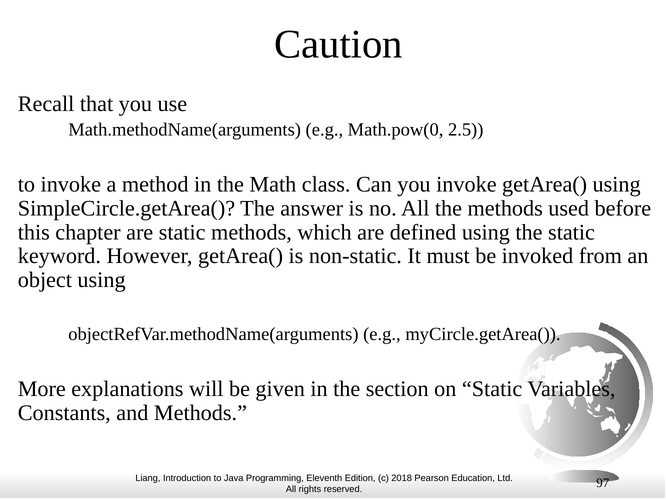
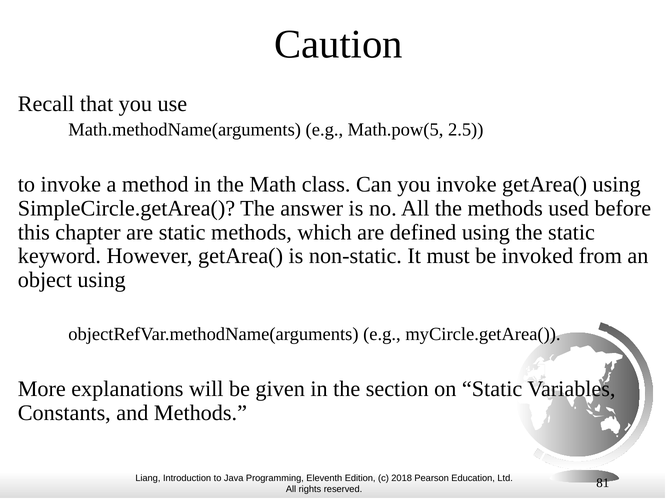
Math.pow(0: Math.pow(0 -> Math.pow(5 (396, 130)
97: 97 -> 81 (603, 484)
